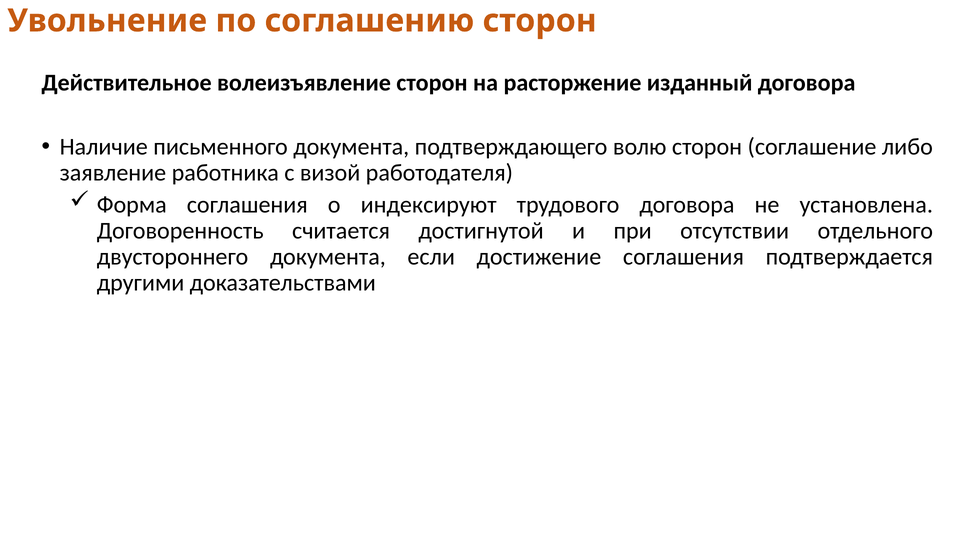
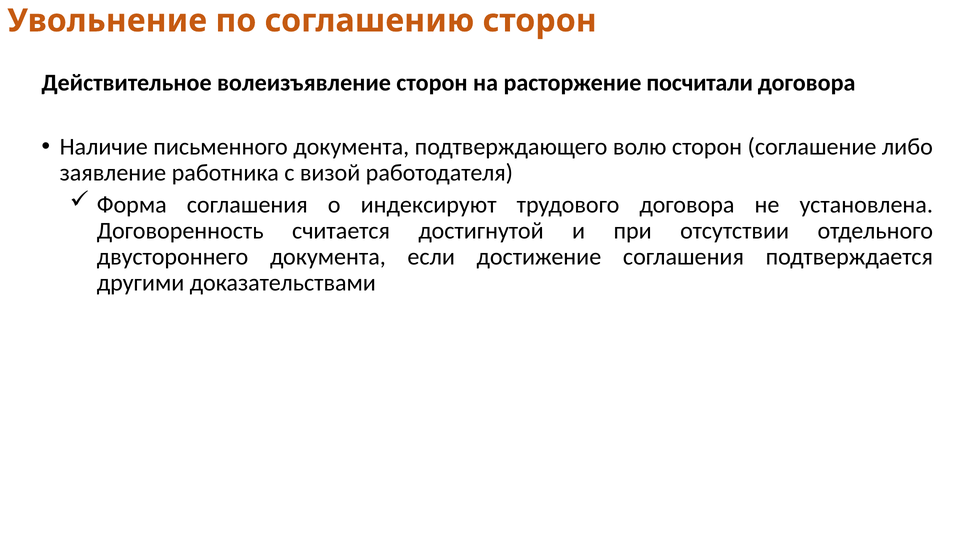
изданный: изданный -> посчитали (700, 83)
